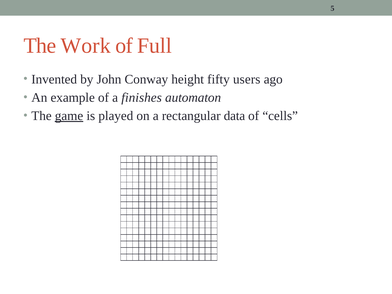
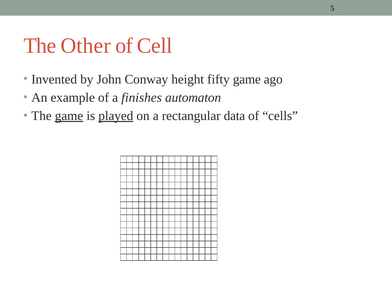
Work: Work -> Other (86, 46)
Full: Full -> Cell (155, 46)
fifty users: users -> game (247, 79)
played underline: none -> present (116, 116)
